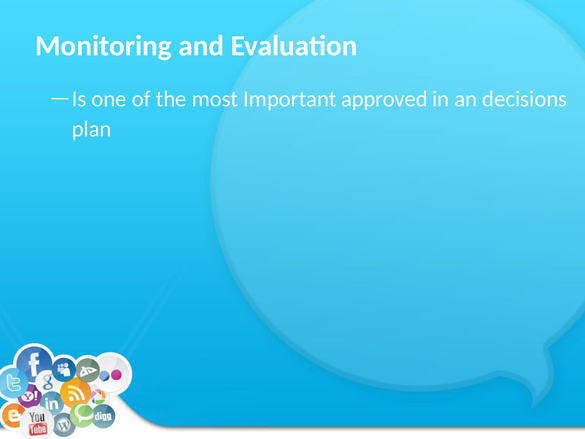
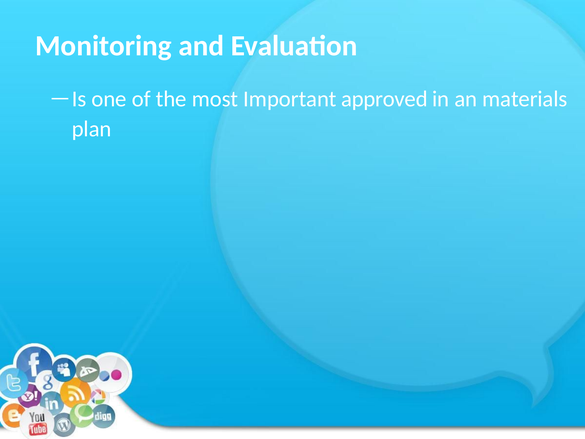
decisions: decisions -> materials (525, 99)
